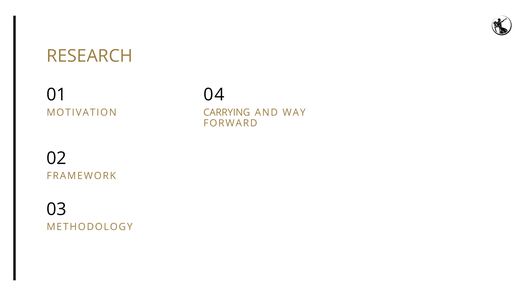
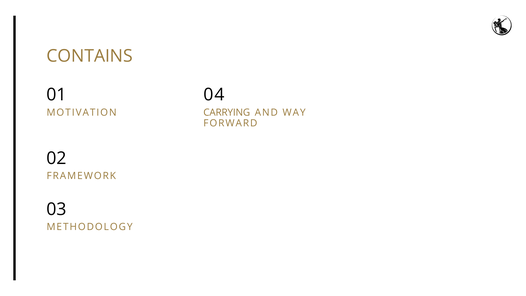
RESEARCH: RESEARCH -> CONTAINS (90, 56)
